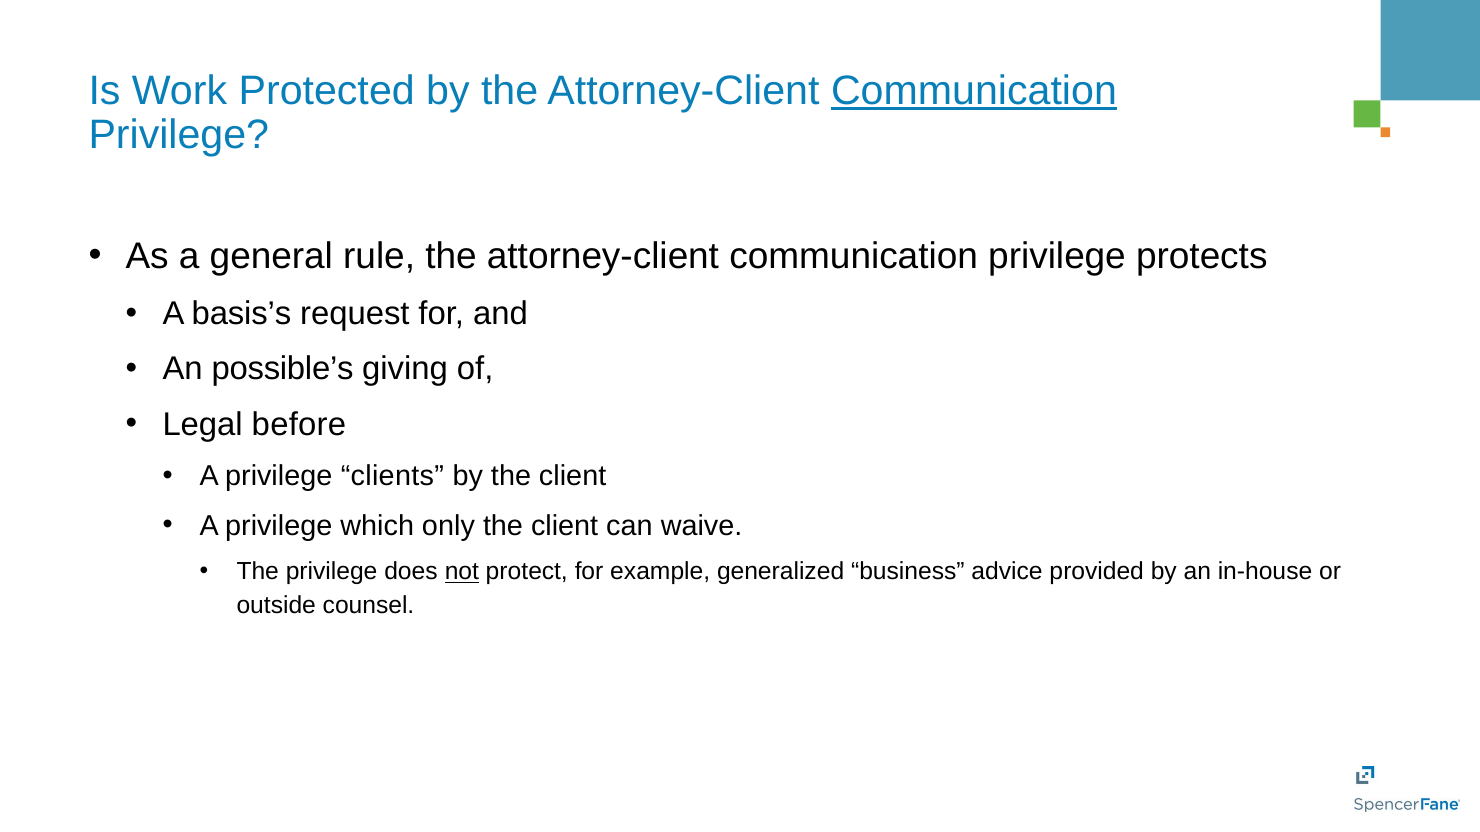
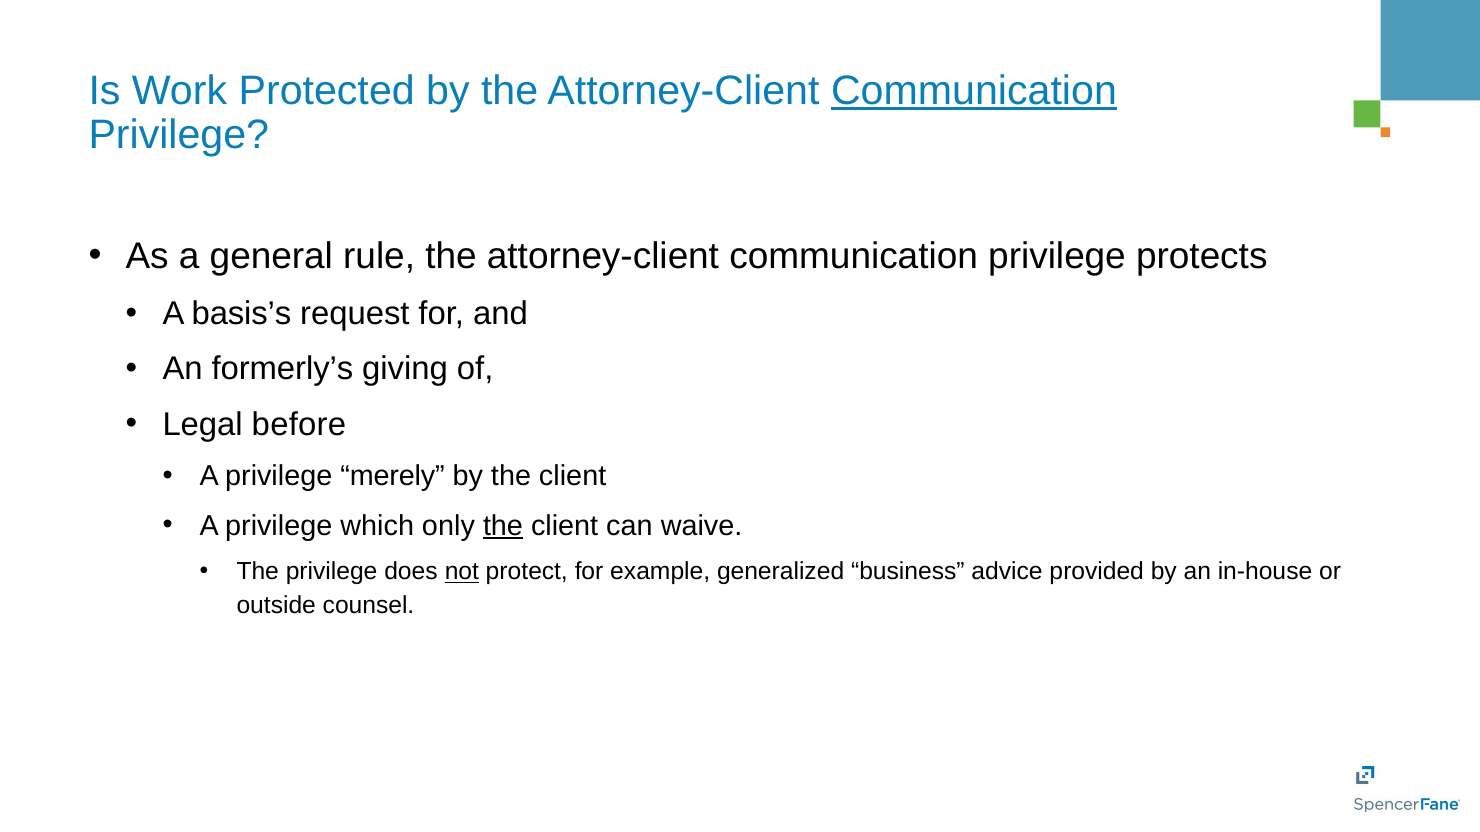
possible’s: possible’s -> formerly’s (282, 369)
clients: clients -> merely (393, 476)
the underline: none -> present (503, 526)
